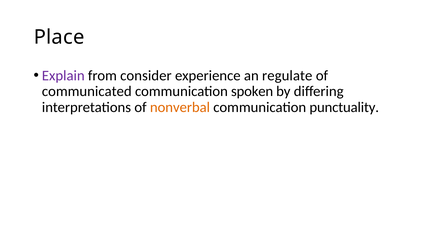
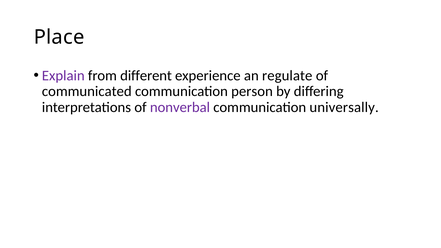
consider: consider -> different (146, 76)
spoken: spoken -> person (252, 91)
nonverbal colour: orange -> purple (180, 107)
punctuality: punctuality -> universally (344, 107)
